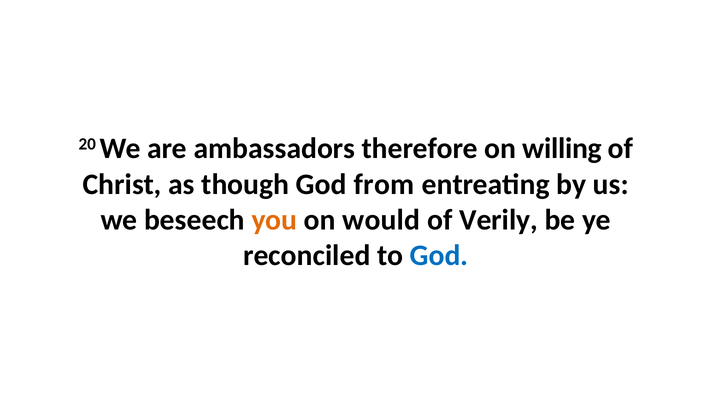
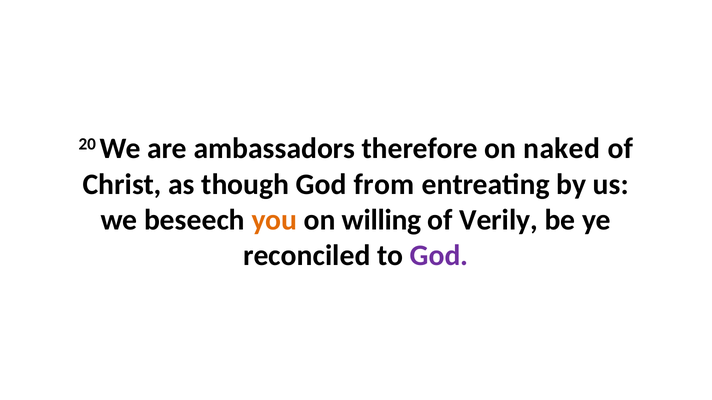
willing: willing -> naked (562, 149)
would: would -> willing (382, 220)
God colour: blue -> purple (439, 256)
